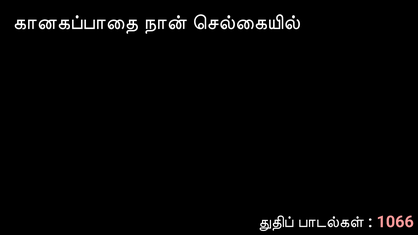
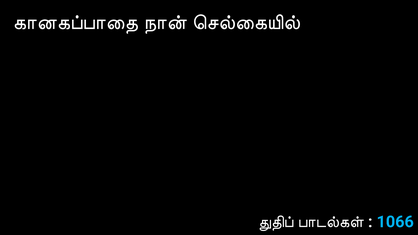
1066 colour: pink -> light blue (395, 222)
